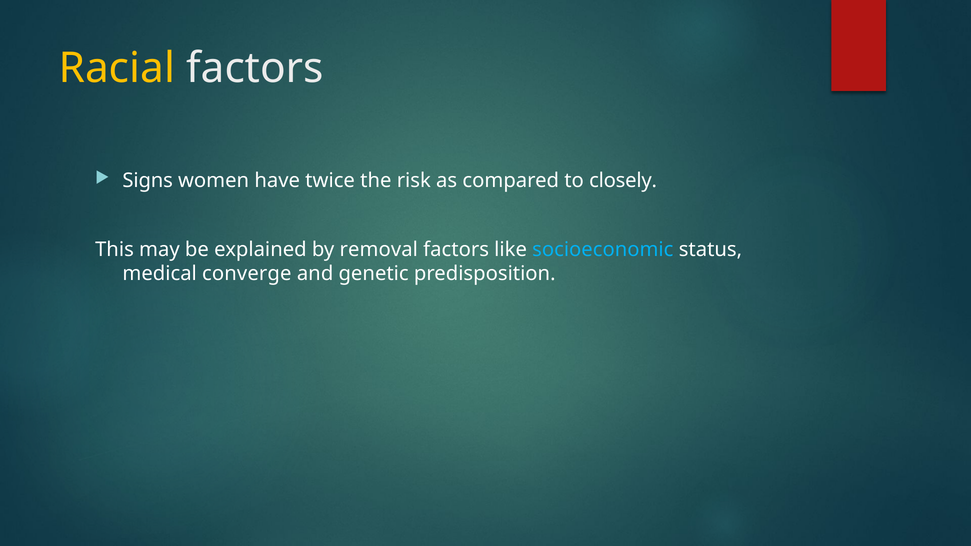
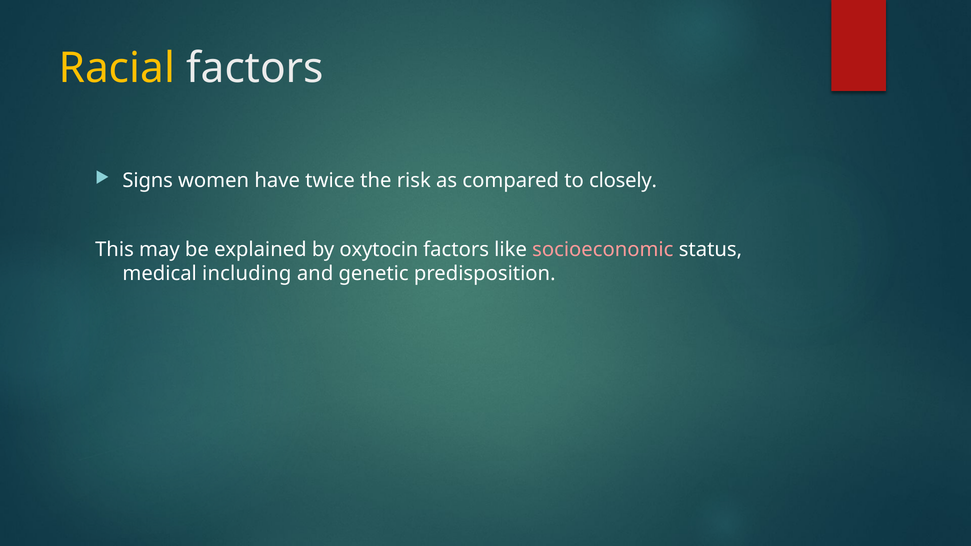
removal: removal -> oxytocin (379, 250)
socioeconomic colour: light blue -> pink (603, 250)
converge: converge -> including (247, 274)
